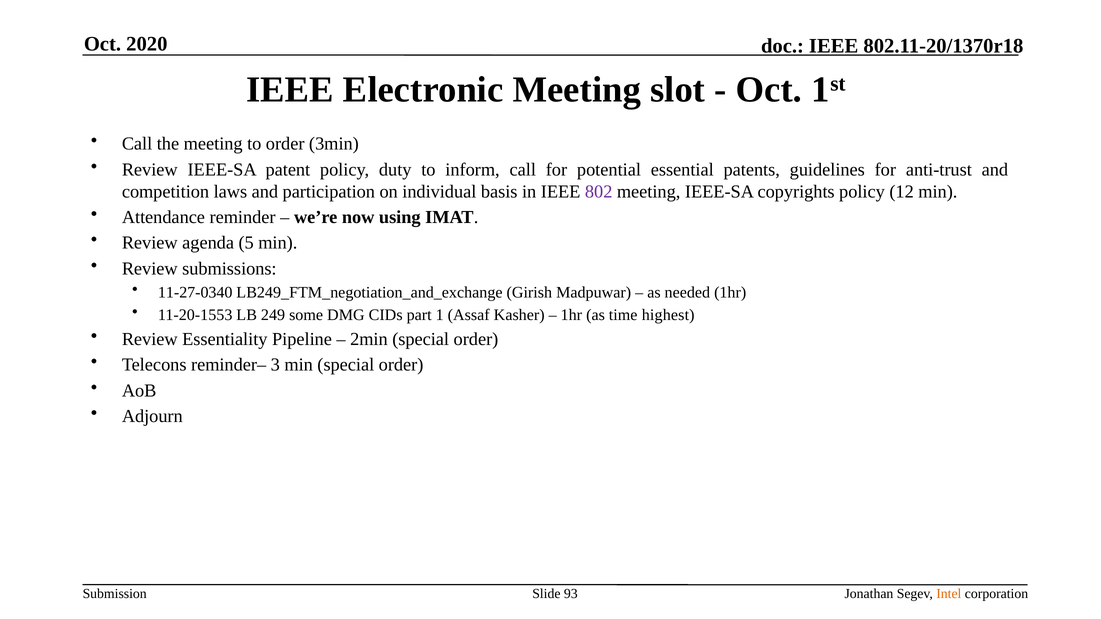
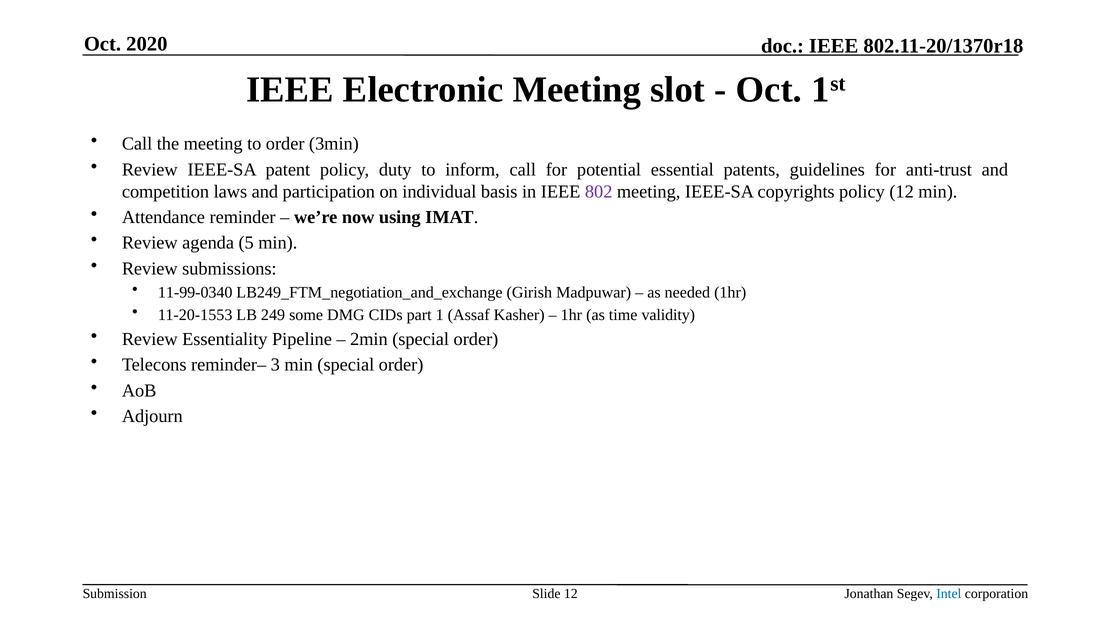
11-27-0340: 11-27-0340 -> 11-99-0340 (195, 292)
highest: highest -> validity (668, 315)
Slide 93: 93 -> 12 (571, 594)
Intel colour: orange -> blue (949, 594)
